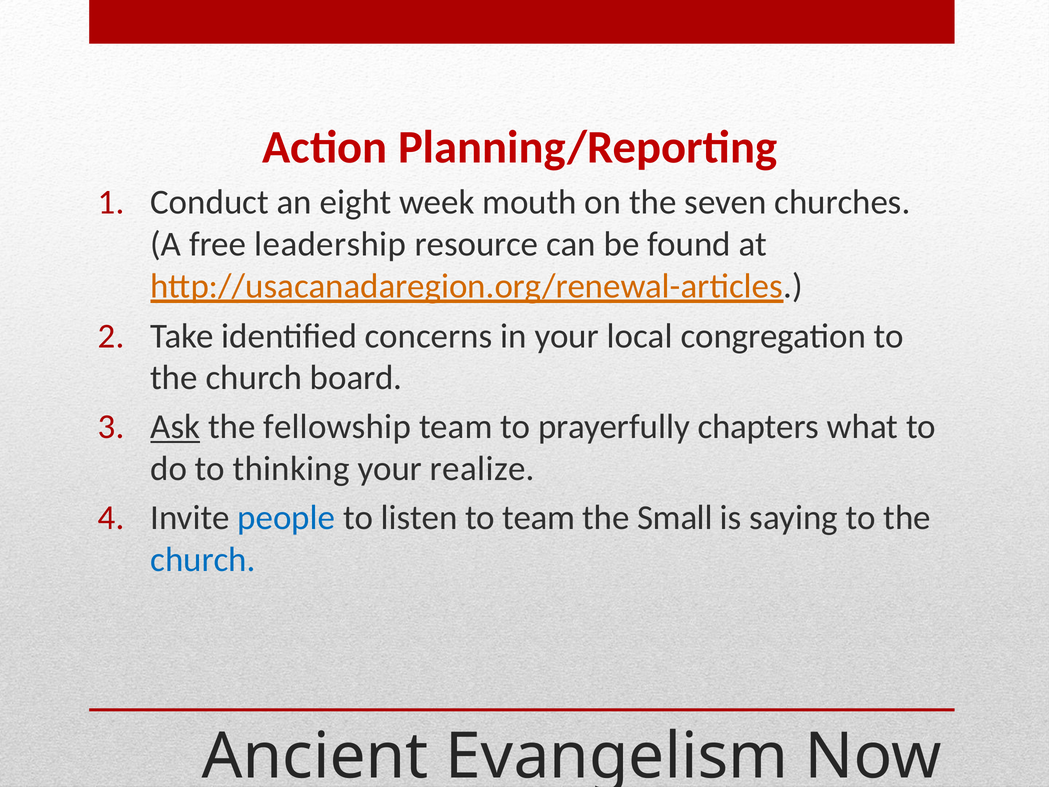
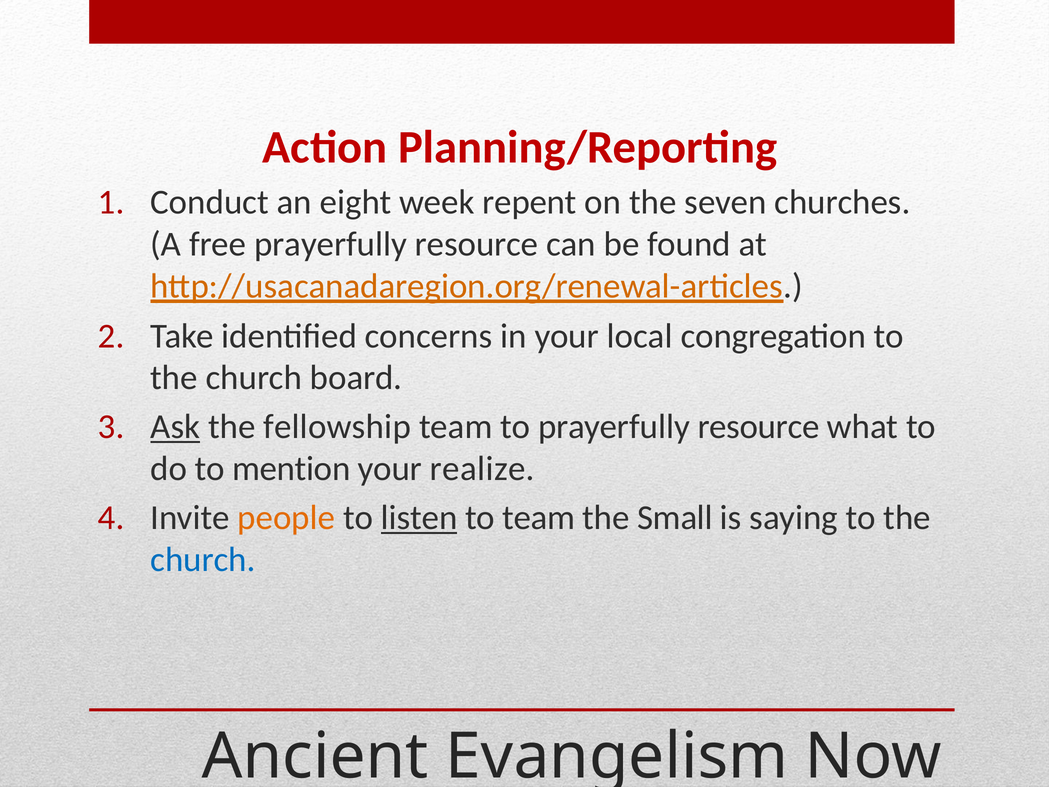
mouth: mouth -> repent (530, 202)
free leadership: leadership -> prayerfully (331, 244)
to prayerfully chapters: chapters -> resource (759, 427)
thinking: thinking -> mention (291, 469)
people colour: blue -> orange (286, 518)
listen underline: none -> present (419, 518)
